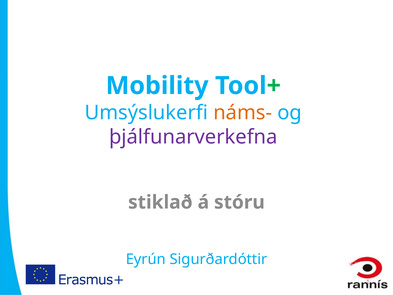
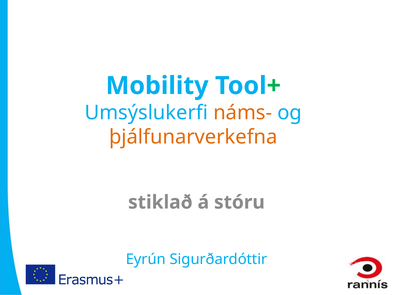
þjálfunarverkefna colour: purple -> orange (193, 137)
